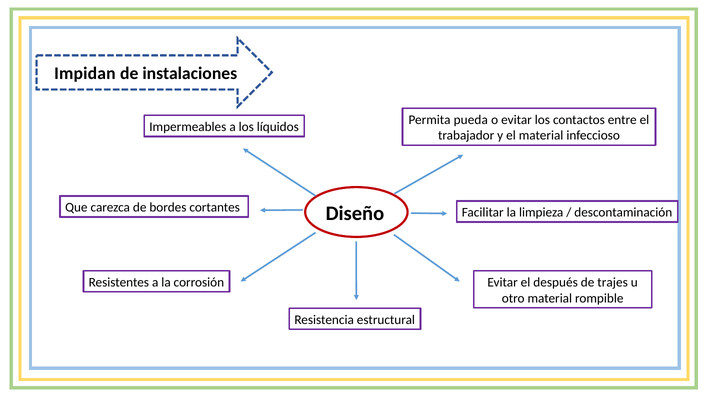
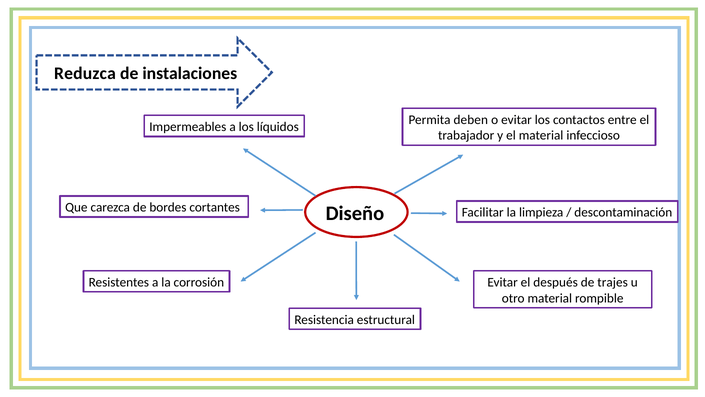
Impidan: Impidan -> Reduzca (85, 74)
pueda: pueda -> deben (471, 120)
